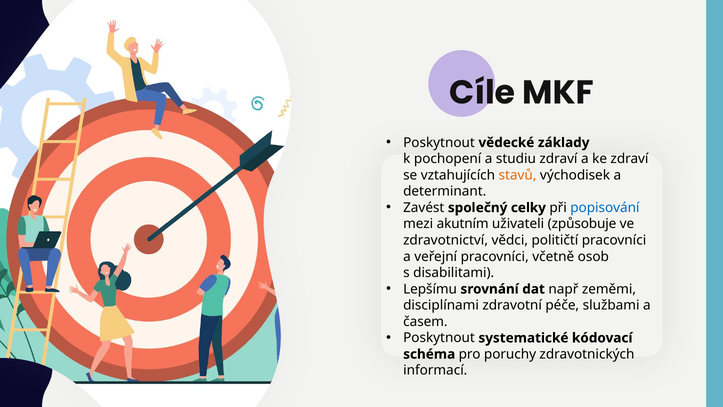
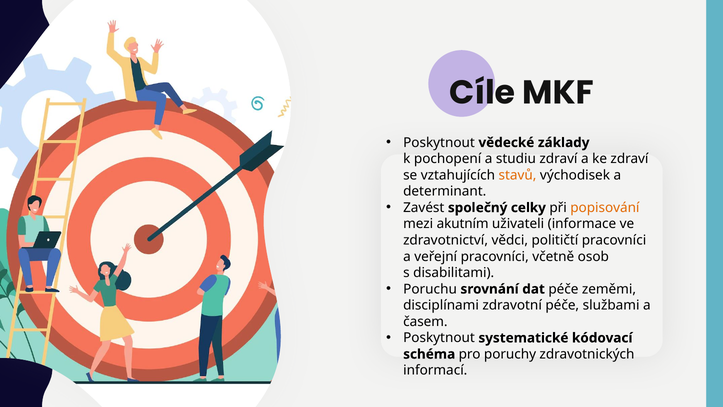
popisování colour: blue -> orange (605, 208)
způsobuje: způsobuje -> informace (582, 224)
Lepšímu: Lepšímu -> Poruchu (430, 289)
dat např: např -> péče (563, 289)
